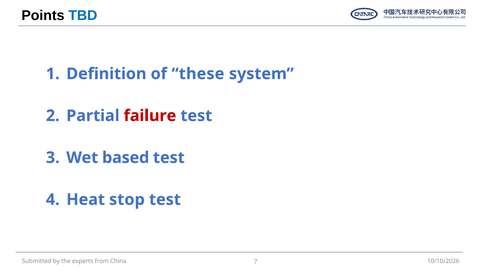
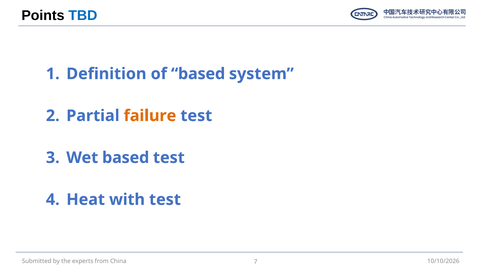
of these: these -> based (198, 74)
failure colour: red -> orange (150, 116)
stop: stop -> with (127, 200)
